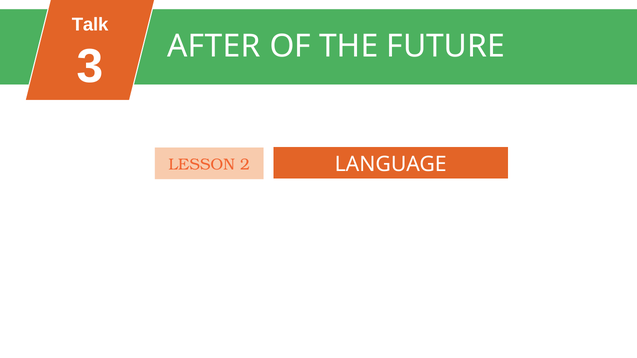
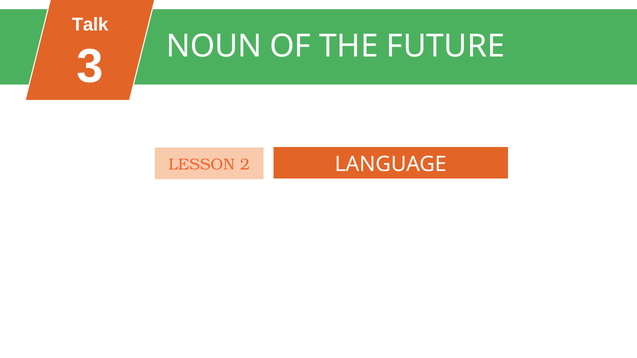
AFTER: AFTER -> NOUN (214, 46)
